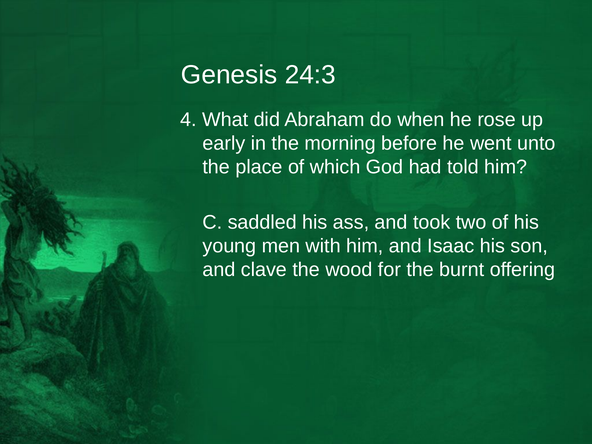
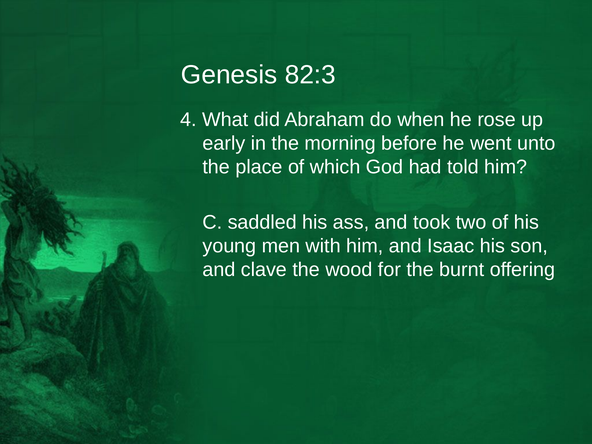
24:3: 24:3 -> 82:3 (310, 75)
